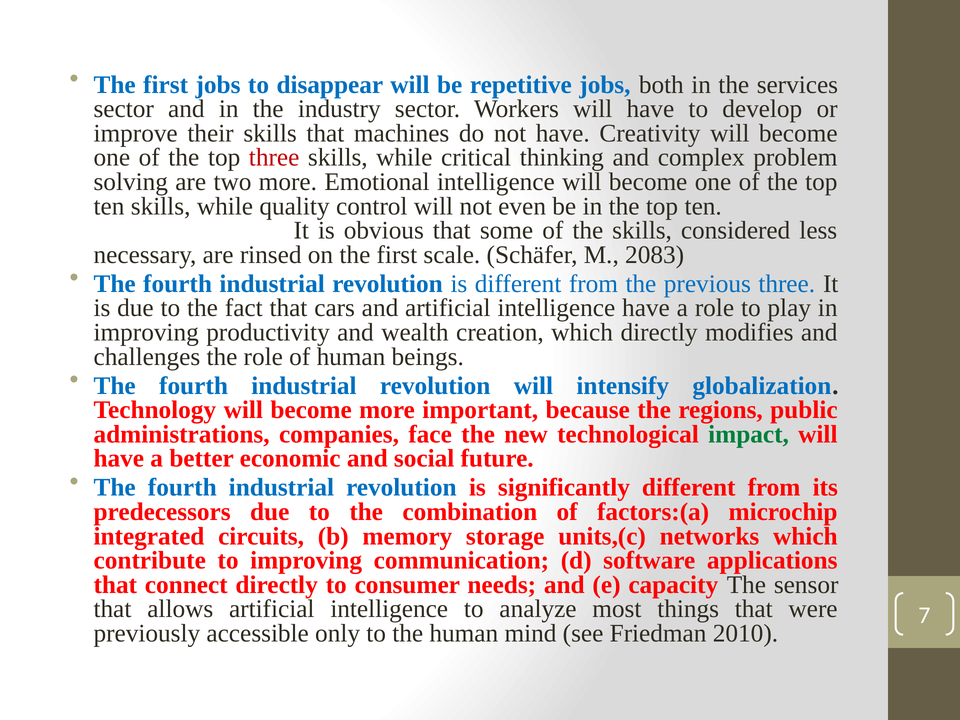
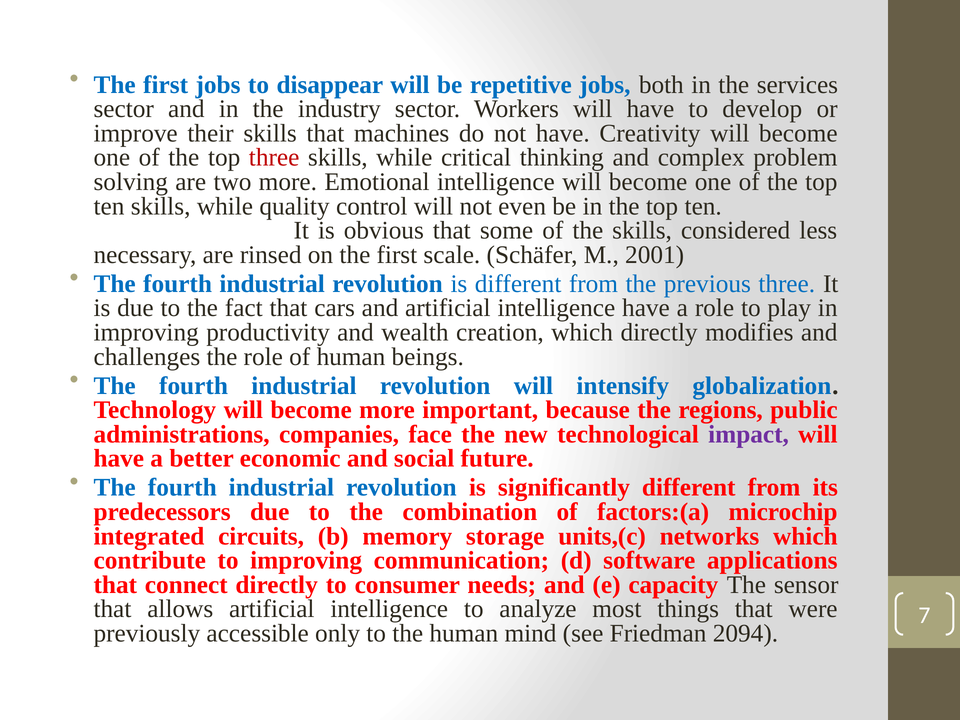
2083: 2083 -> 2001 (655, 255)
impact colour: green -> purple (749, 434)
2010: 2010 -> 2094 (745, 633)
